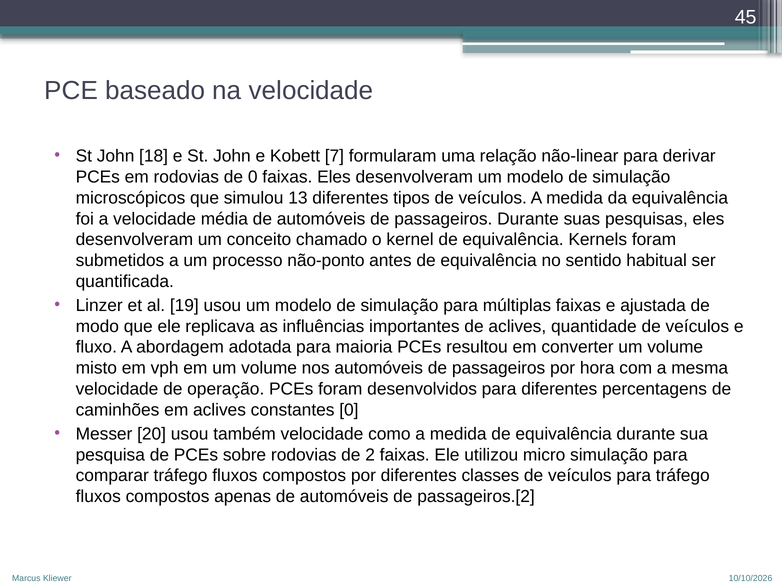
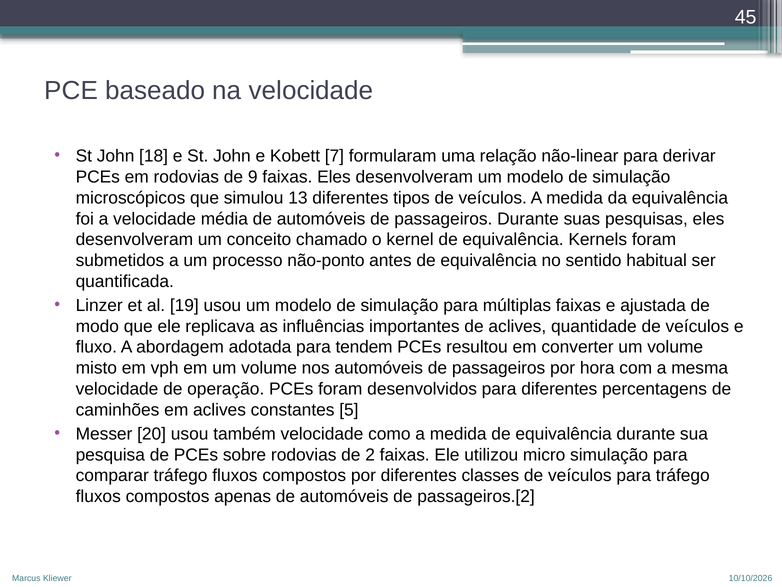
de 0: 0 -> 9 (253, 177)
maioria: maioria -> tendem (364, 347)
constantes 0: 0 -> 5 (349, 409)
